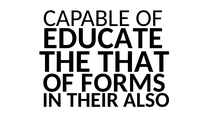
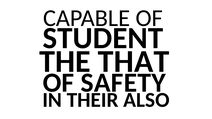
EDUCATE: EDUCATE -> STUDENT (103, 38)
FORMS: FORMS -> SAFETY (123, 83)
